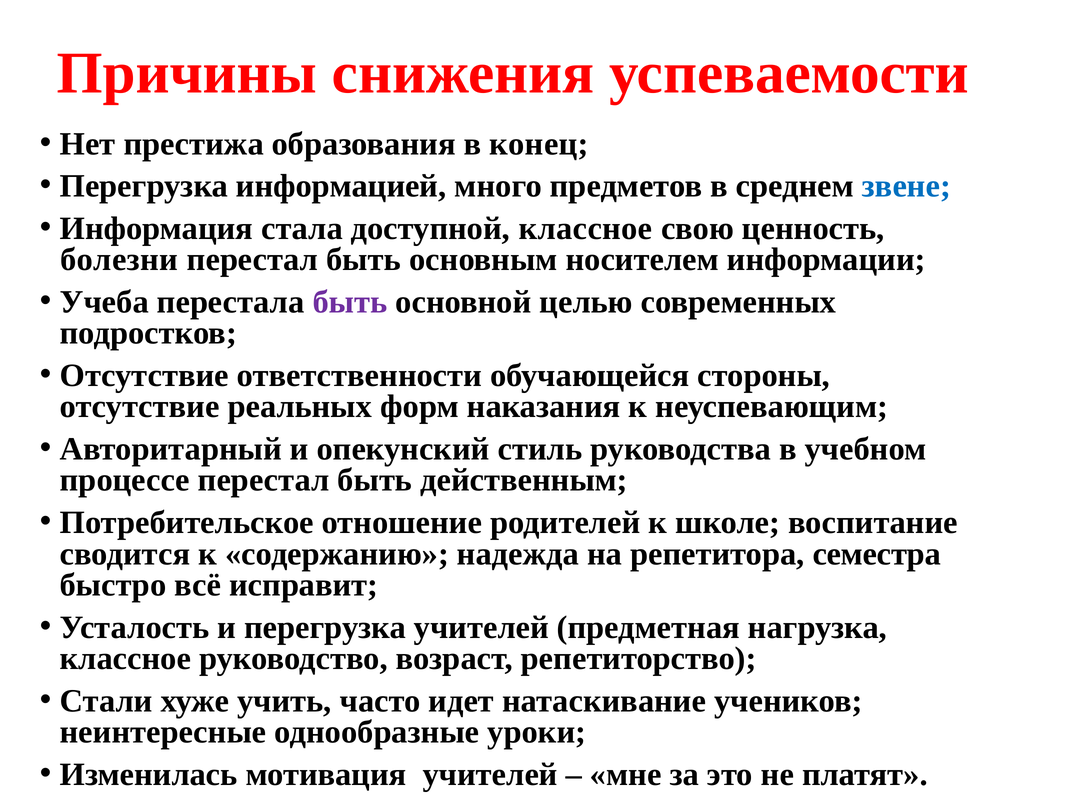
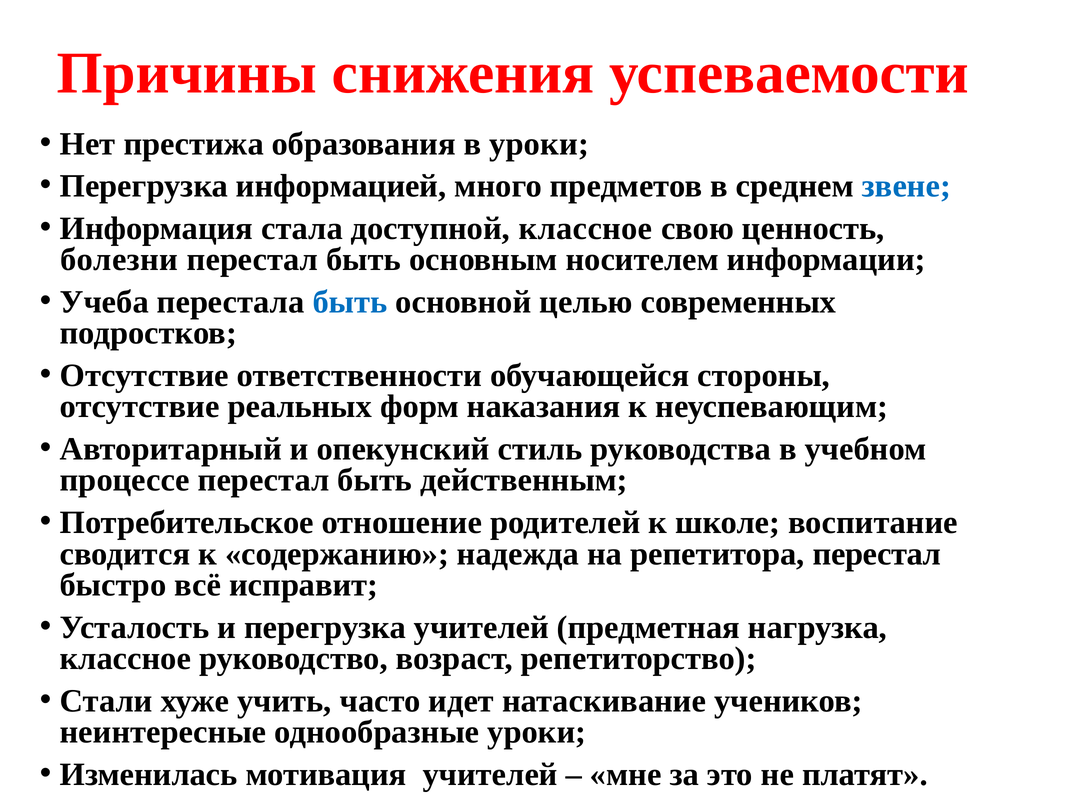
в конец: конец -> уроки (539, 144)
быть colour: purple -> blue (350, 302)
репетитора семестра: семестра -> перестал (877, 554)
